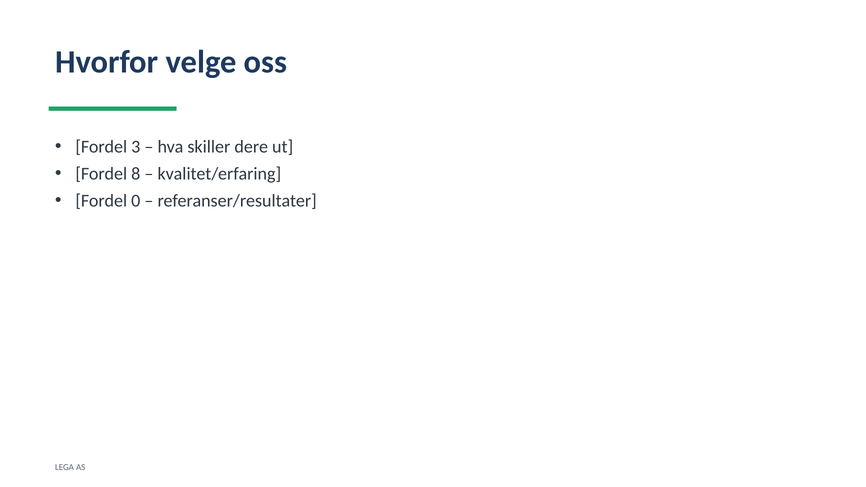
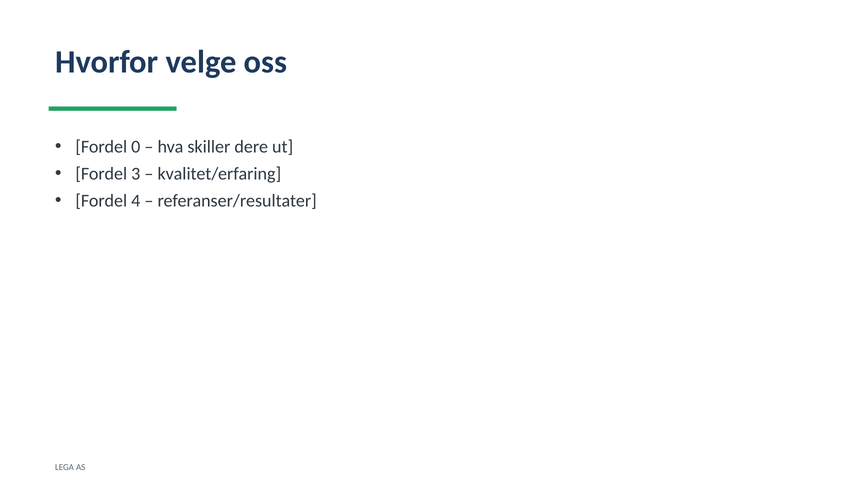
3: 3 -> 0 (136, 147)
8: 8 -> 3 (136, 174)
0: 0 -> 4 (136, 201)
